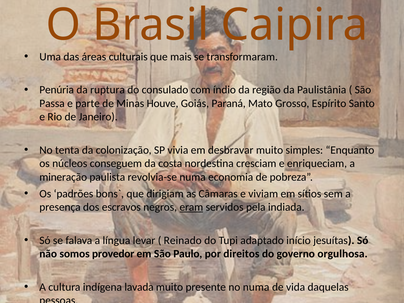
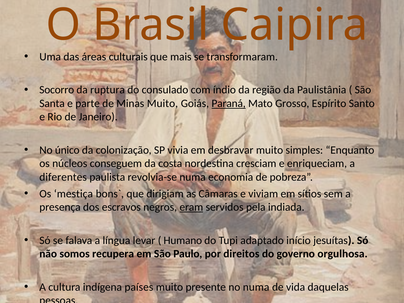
Penúria: Penúria -> Socorro (57, 90)
Passa: Passa -> Santa (52, 103)
Minas Houve: Houve -> Muito (162, 103)
Paraná underline: none -> present (229, 103)
tenta: tenta -> único (67, 150)
mineração: mineração -> diferentes (63, 177)
padrões: padrões -> mestiça (73, 194)
Reinado: Reinado -> Humano (183, 240)
provedor: provedor -> recupera (113, 254)
lavada: lavada -> países (139, 287)
